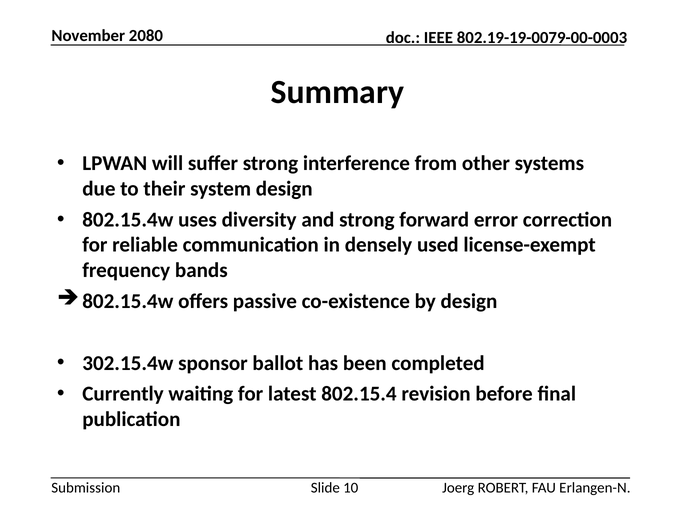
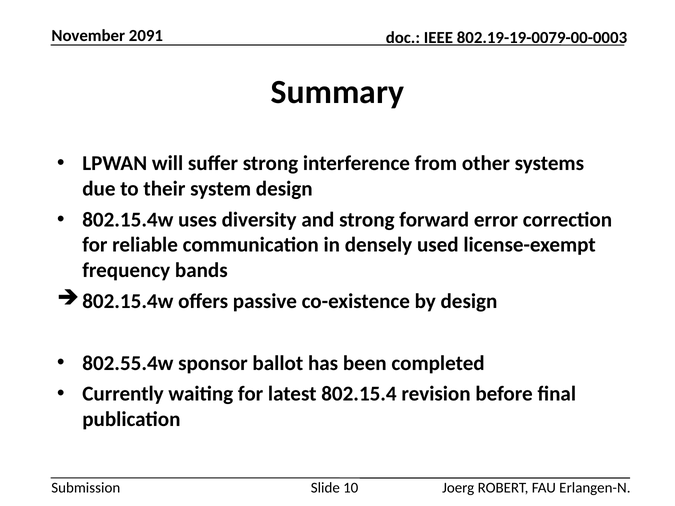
2080: 2080 -> 2091 (146, 36)
302.15.4w: 302.15.4w -> 802.55.4w (128, 363)
